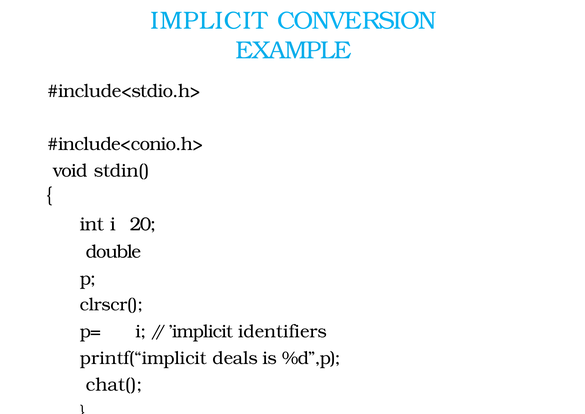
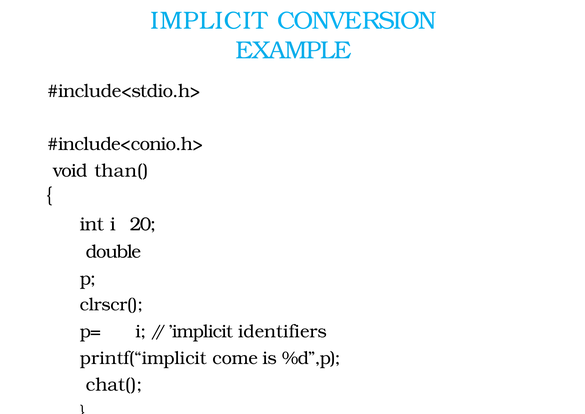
stdin(: stdin( -> than( (121, 171)
deals: deals -> come (235, 358)
